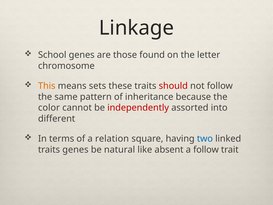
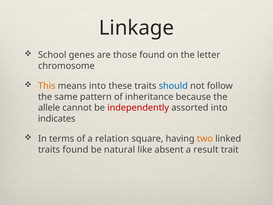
means sets: sets -> into (97, 86)
should colour: red -> blue (173, 86)
color: color -> allele (49, 108)
different: different -> indicates (57, 119)
two colour: blue -> orange (205, 139)
traits genes: genes -> found (75, 149)
a follow: follow -> result (206, 149)
